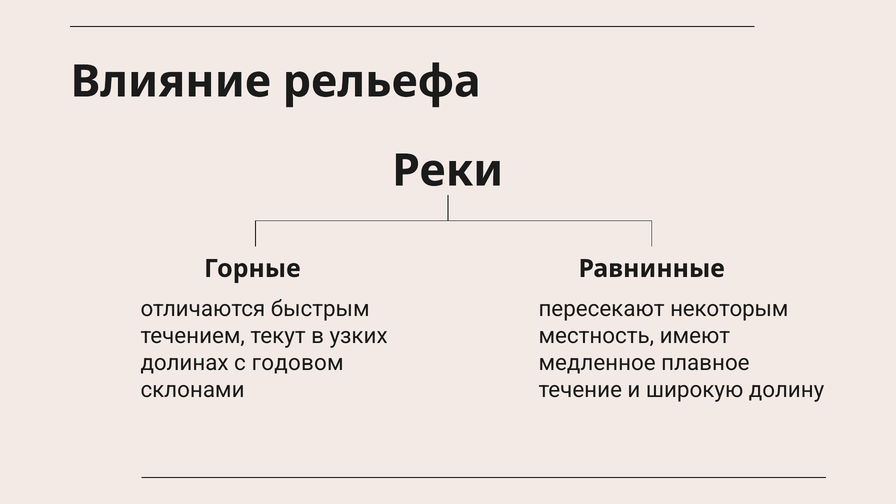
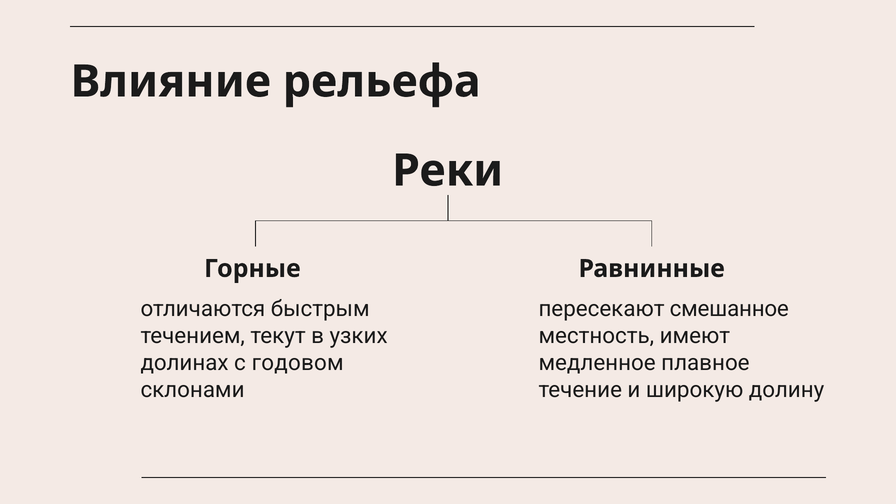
некоторым: некоторым -> смешанное (729, 309)
